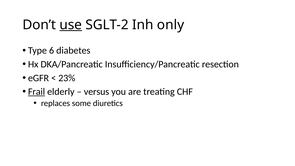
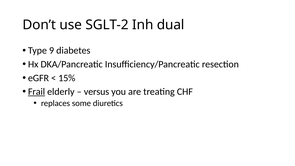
use underline: present -> none (71, 25)
only: only -> dual (171, 25)
6: 6 -> 9 (52, 51)
23%: 23% -> 15% (67, 78)
